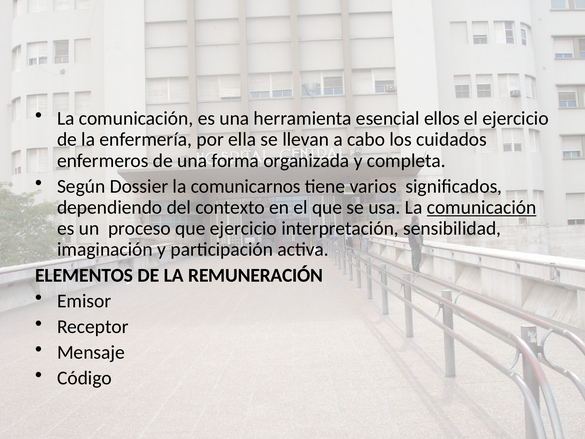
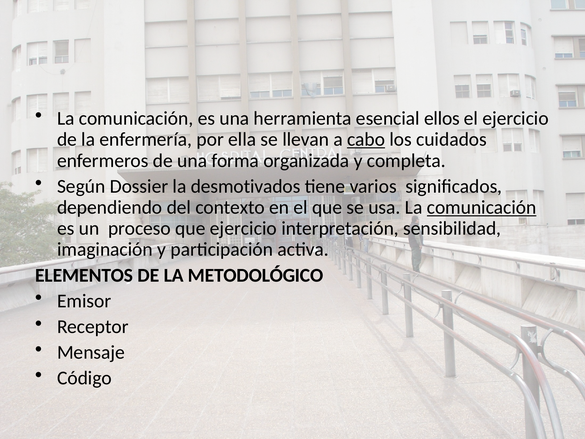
cabo underline: none -> present (366, 139)
comunicarnos: comunicarnos -> desmotivados (246, 186)
REMUNERACIÓN: REMUNERACIÓN -> METODOLÓGICO (256, 275)
